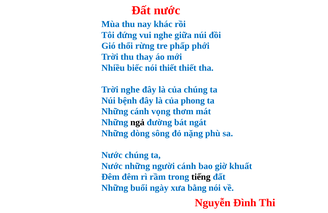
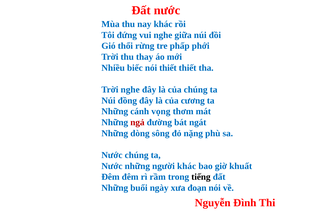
bệnh: bệnh -> đồng (127, 101)
phong: phong -> cương (193, 101)
ngả colour: black -> red (137, 123)
người cánh: cánh -> khác (187, 166)
bằng: bằng -> đoạn (197, 188)
